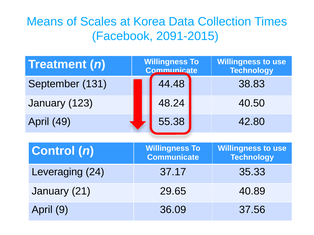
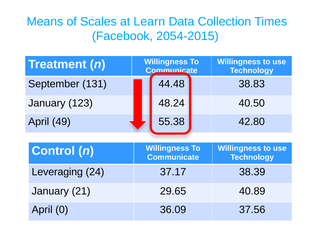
Korea: Korea -> Learn (149, 22)
2091-2015: 2091-2015 -> 2054-2015 (187, 36)
35.33: 35.33 -> 38.39 (252, 172)
9: 9 -> 0 (62, 210)
